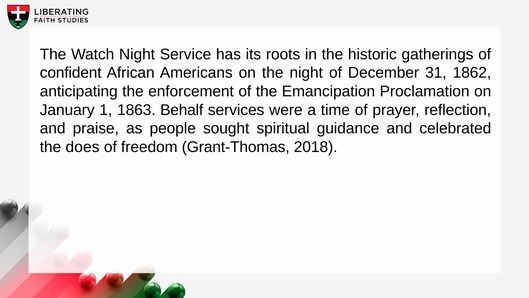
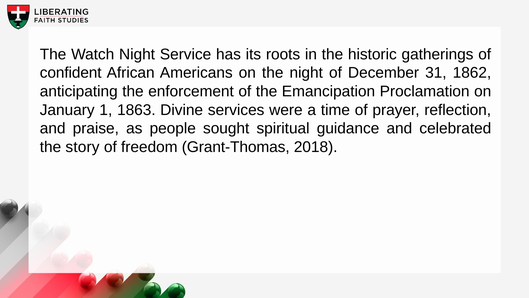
Behalf: Behalf -> Divine (182, 110)
does: does -> story (83, 147)
